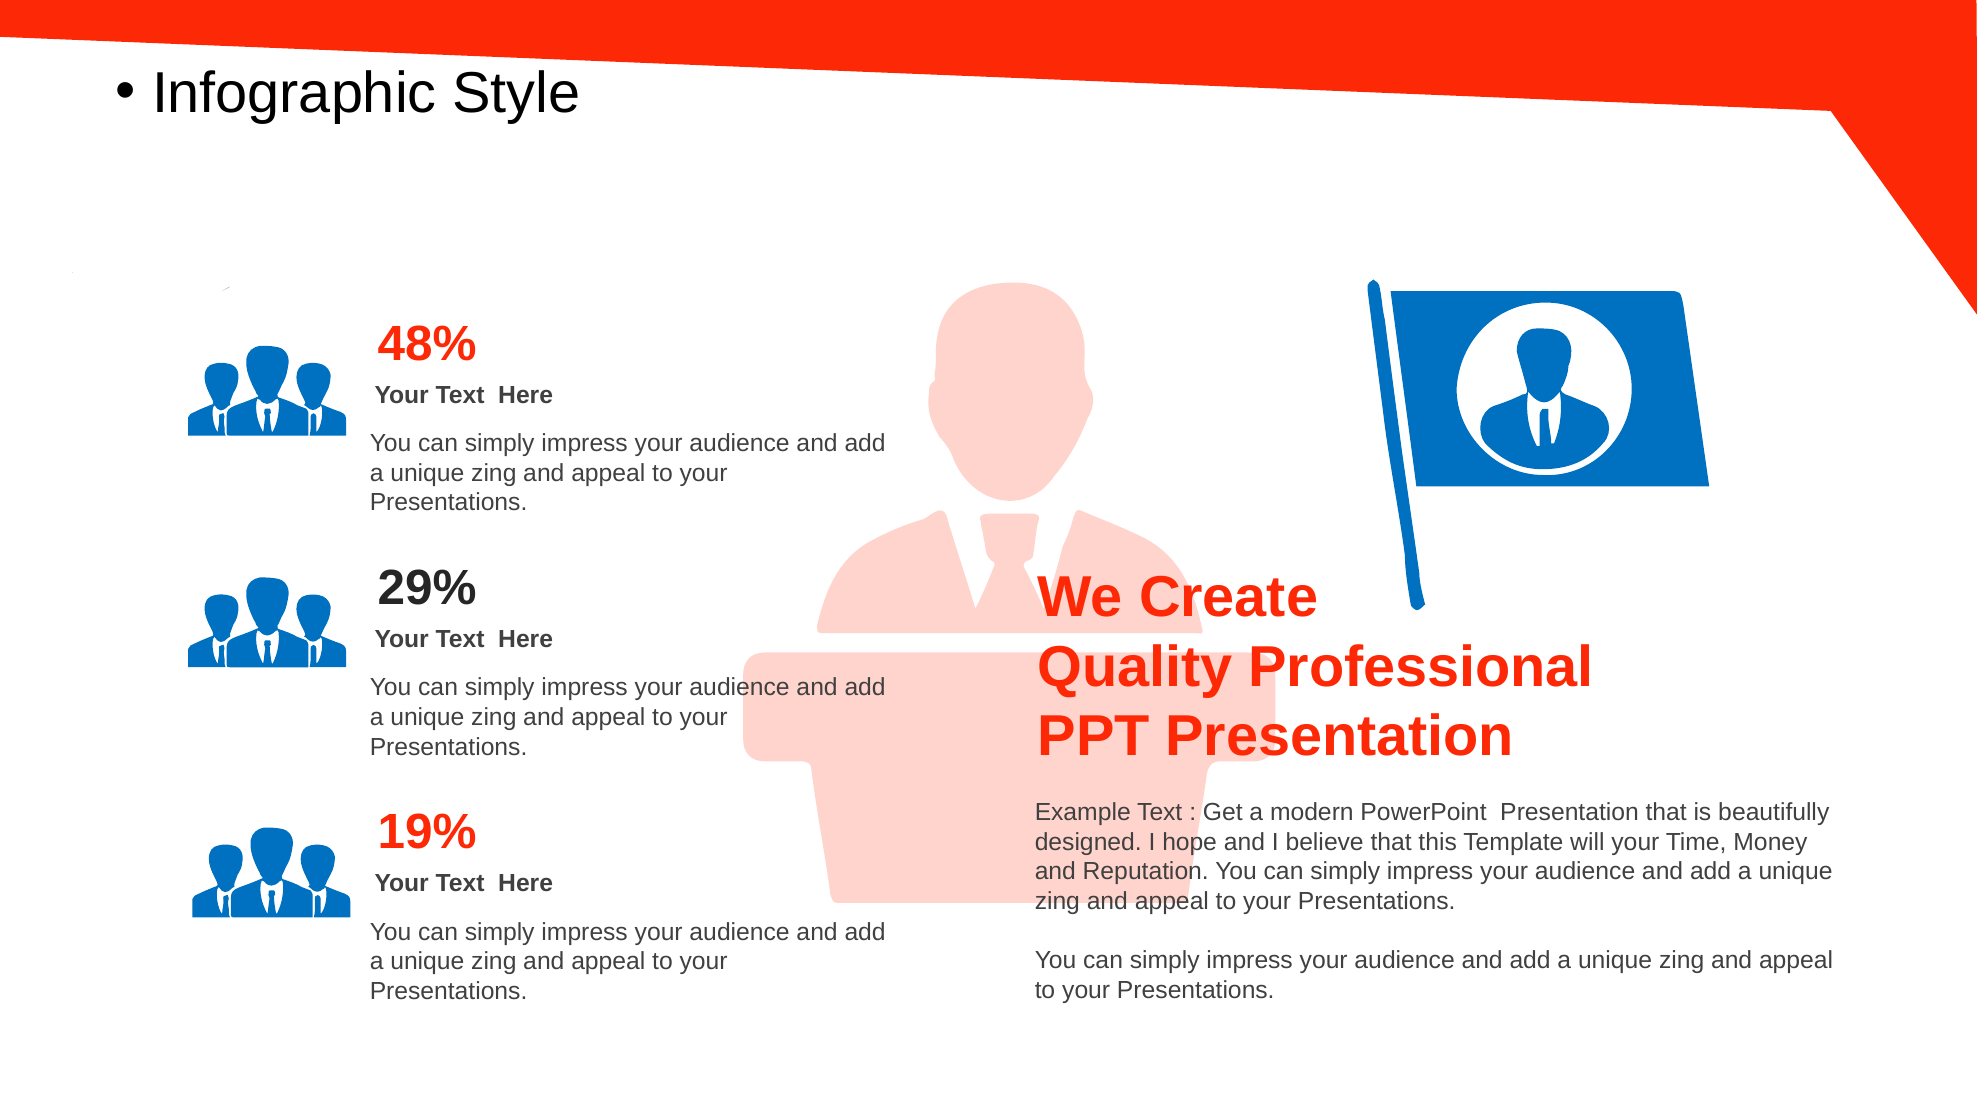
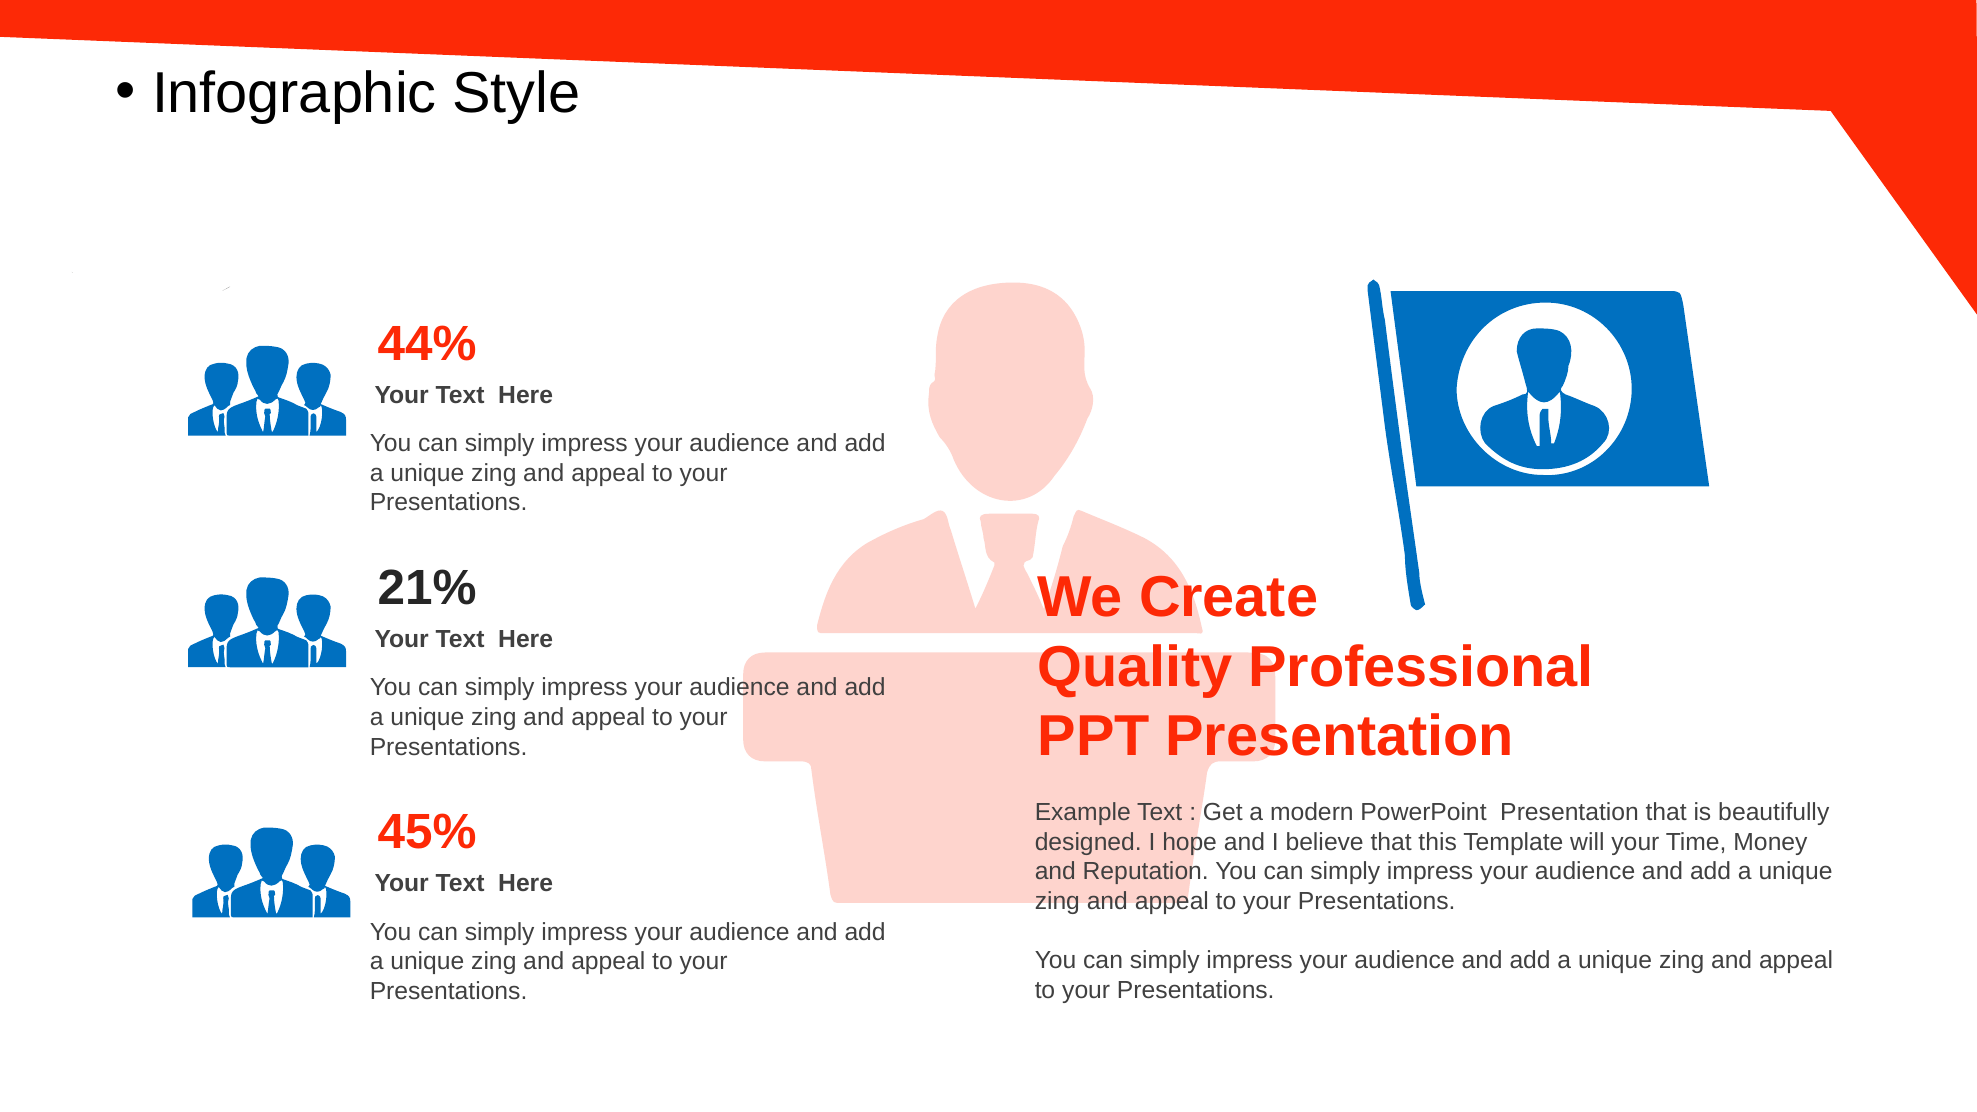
48%: 48% -> 44% (427, 344)
29%: 29% -> 21% (427, 588)
19%: 19% -> 45% (427, 833)
